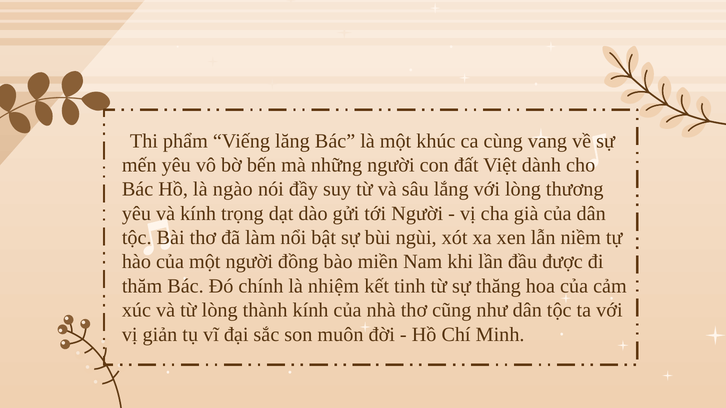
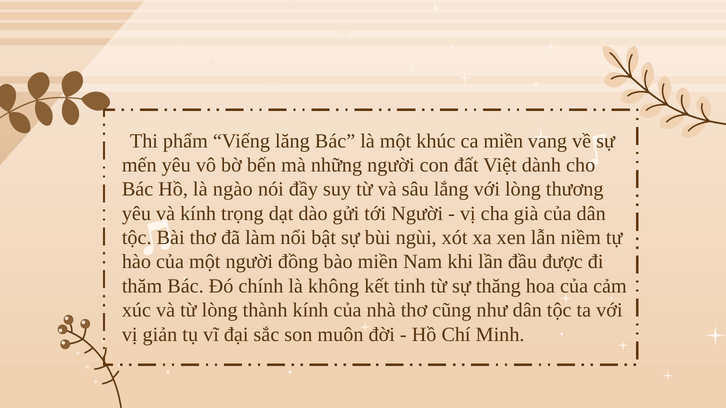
ca cùng: cùng -> miền (503, 141)
nhiệm: nhiệm -> không (334, 286)
